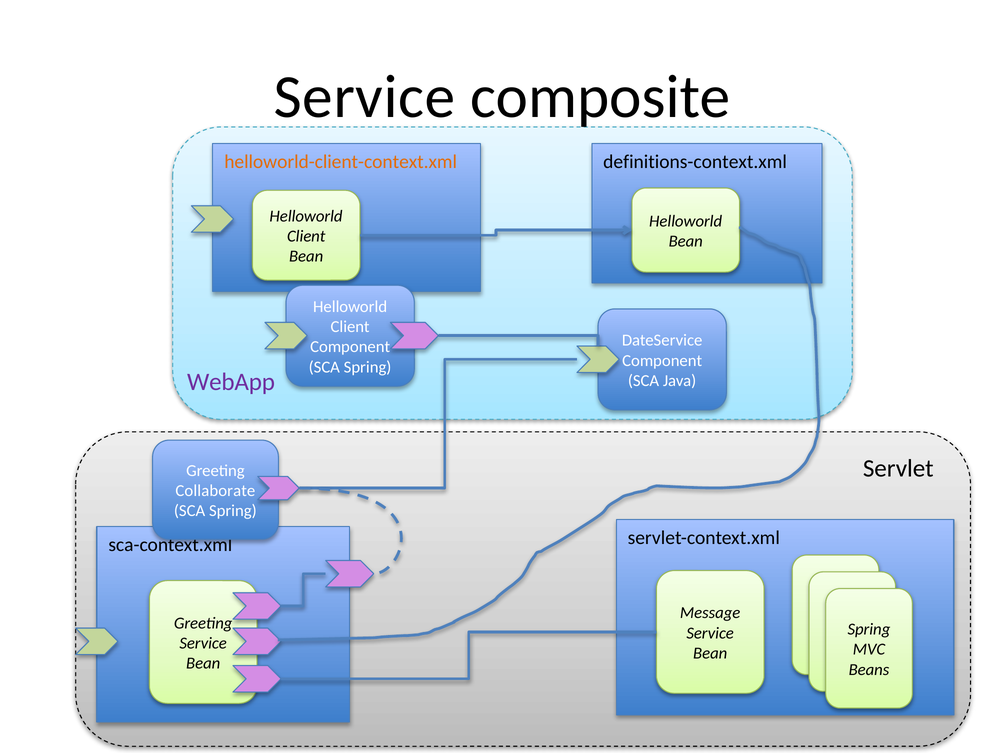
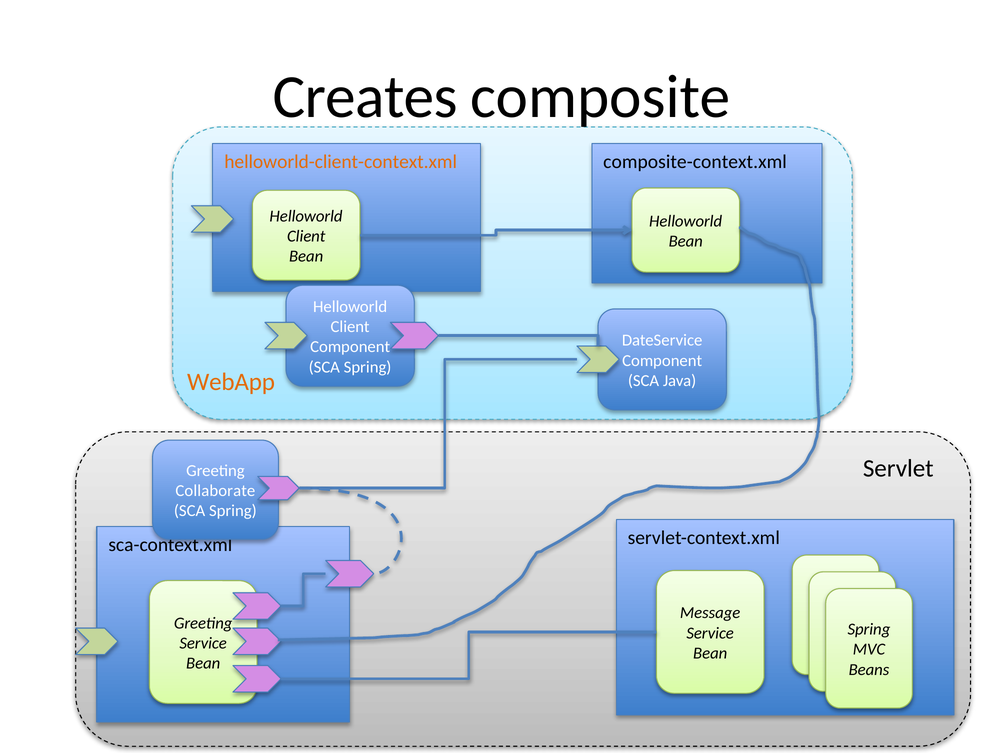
Service: Service -> Creates (365, 97)
definitions-context.xml: definitions-context.xml -> composite-context.xml (695, 162)
WebApp colour: purple -> orange (231, 382)
